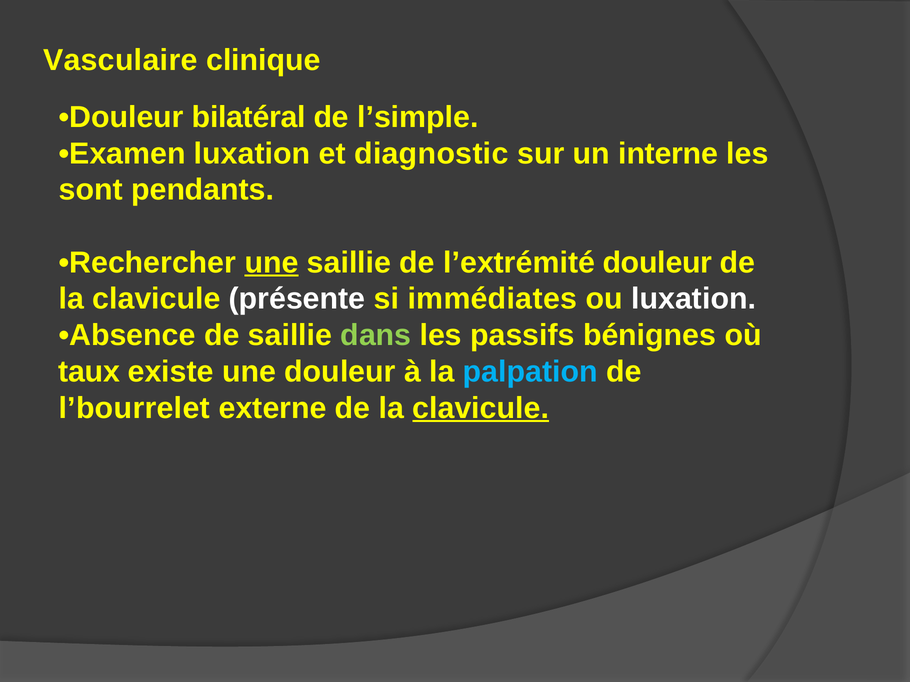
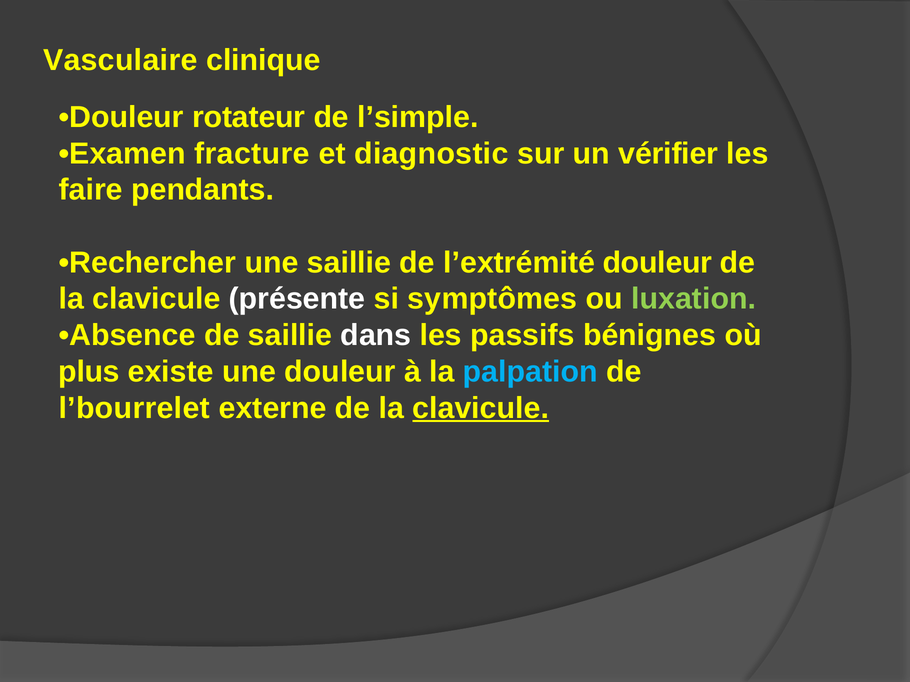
bilatéral: bilatéral -> rotateur (249, 117)
Examen luxation: luxation -> fracture (252, 154)
interne: interne -> vérifier (668, 154)
sont: sont -> faire (91, 190)
une underline: present -> none (272, 263)
immédiates: immédiates -> symptômes (492, 299)
luxation colour: white -> light green (694, 299)
dans colour: light green -> white (376, 336)
taux: taux -> plus (89, 372)
